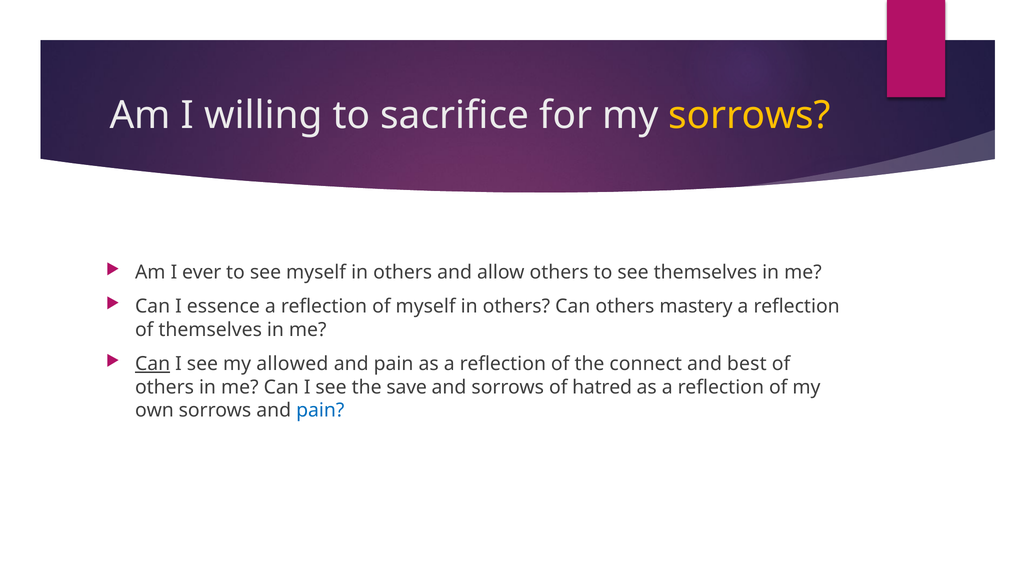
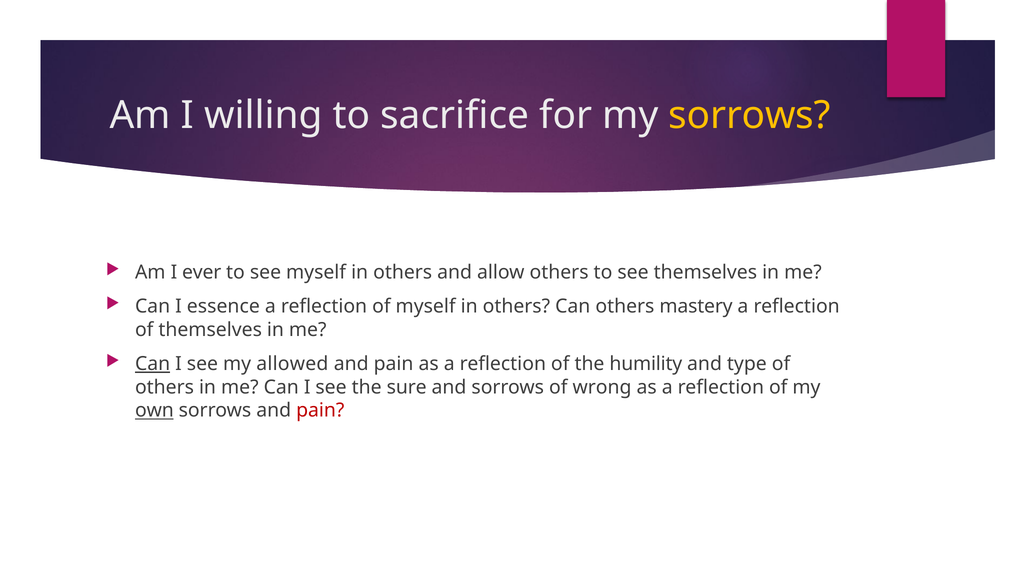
connect: connect -> humility (646, 364)
best: best -> type (747, 364)
save: save -> sure (407, 387)
hatred: hatred -> wrong (602, 387)
own underline: none -> present (154, 410)
pain colour: blue -> red (320, 410)
